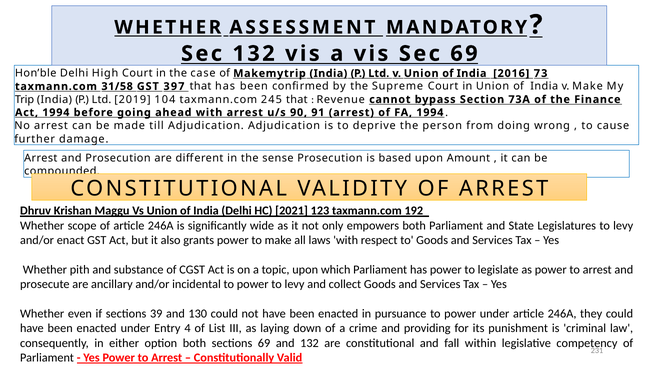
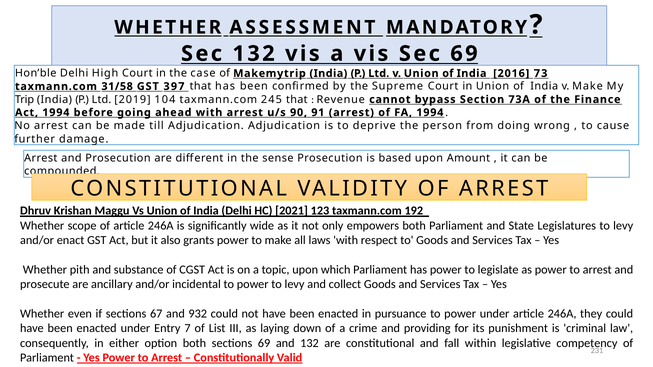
39: 39 -> 67 (156, 314)
130: 130 -> 932 (198, 314)
4: 4 -> 7 (188, 329)
